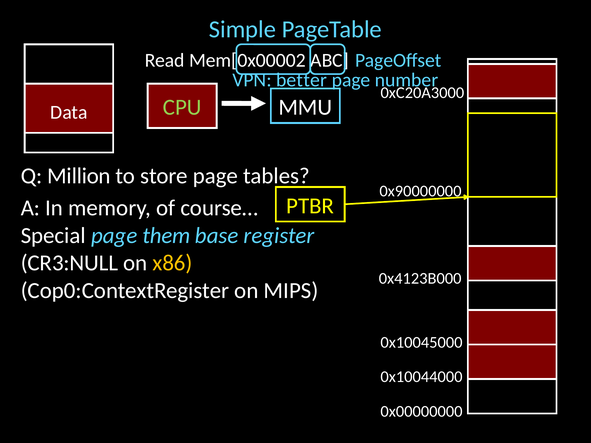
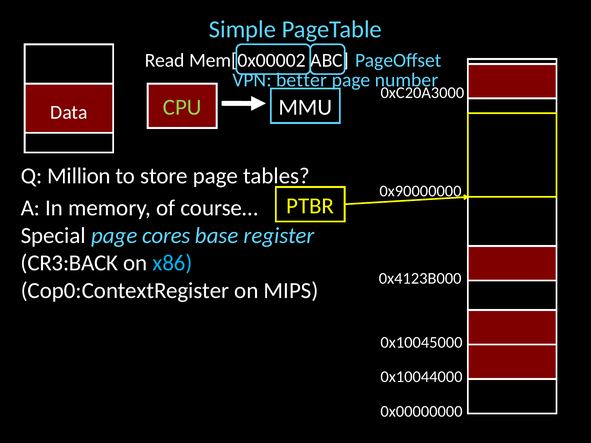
them: them -> cores (166, 236)
CR3:NULL: CR3:NULL -> CR3:BACK (69, 263)
x86 colour: yellow -> light blue (172, 263)
